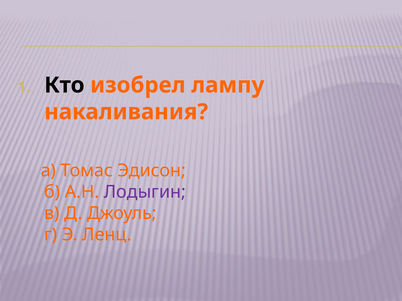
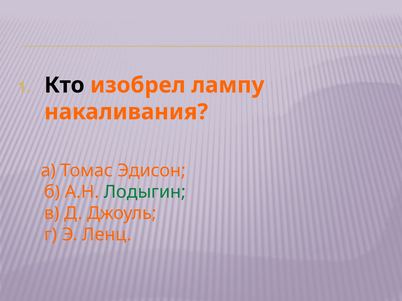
Лодыгин colour: purple -> green (145, 192)
